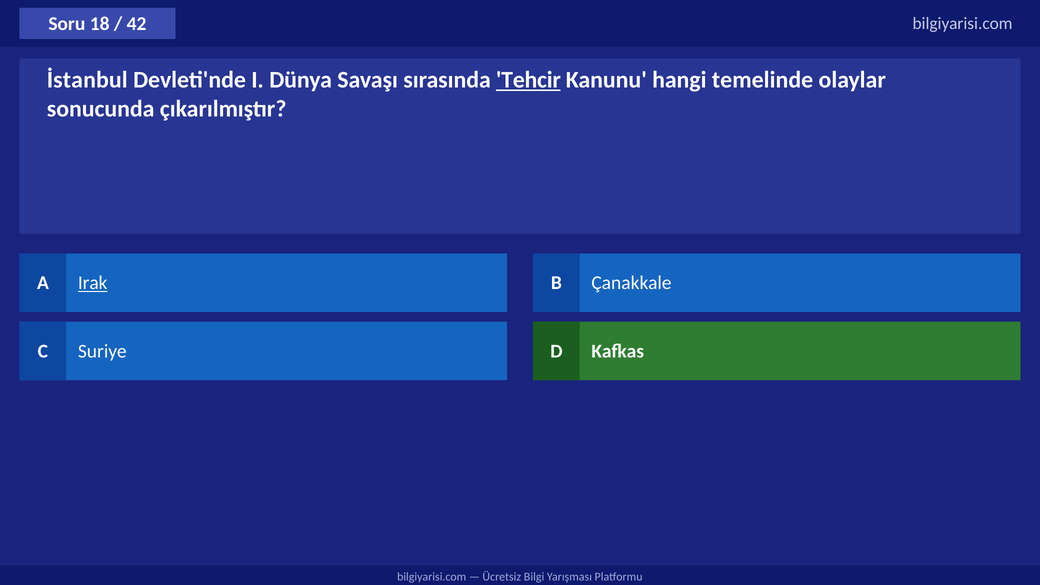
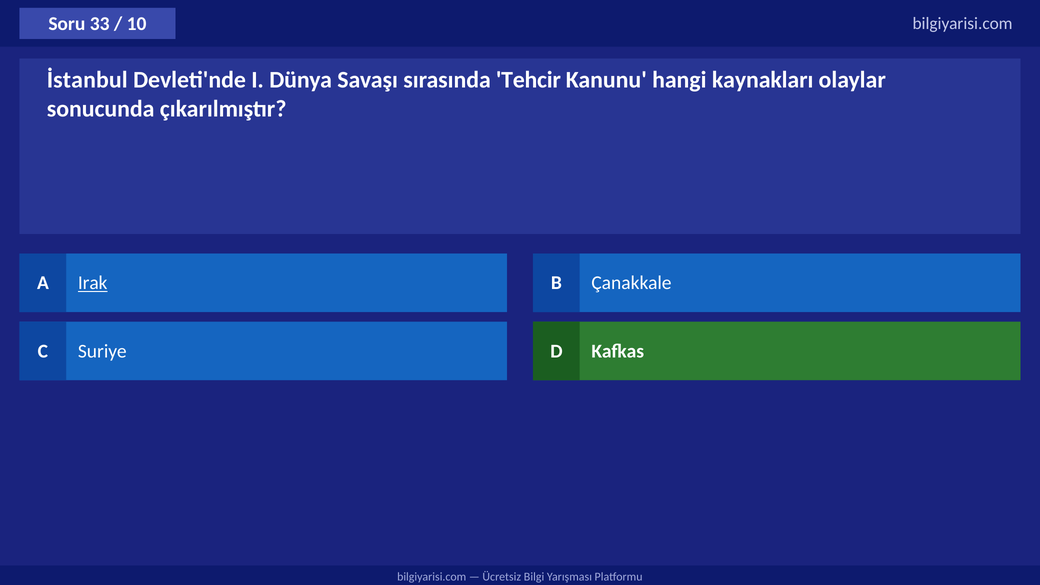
18: 18 -> 33 (100, 24)
42: 42 -> 10 (137, 24)
Tehcir underline: present -> none (528, 80)
temelinde: temelinde -> kaynakları (763, 80)
